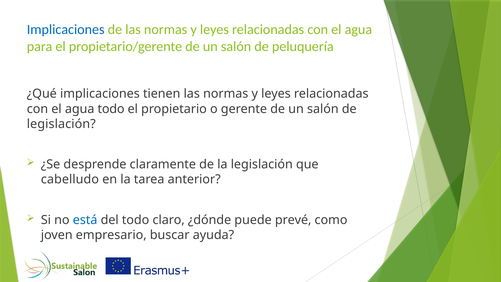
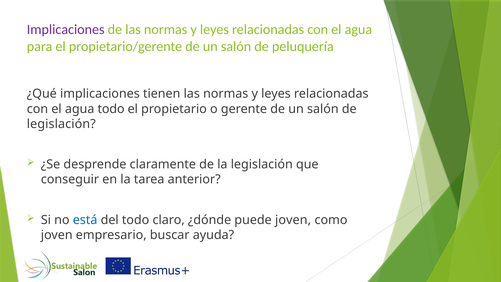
Implicaciones colour: blue -> purple (66, 30)
cabelludo: cabelludo -> conseguir (70, 179)
puede prevé: prevé -> joven (293, 220)
